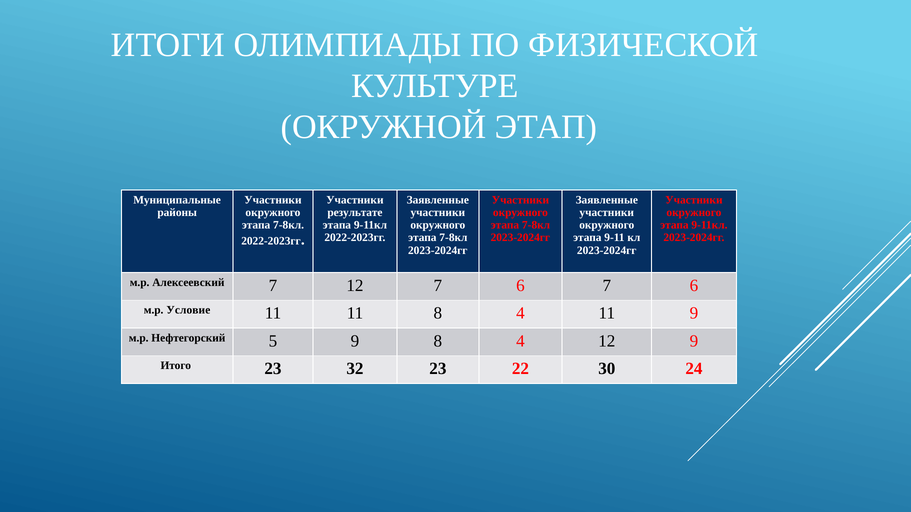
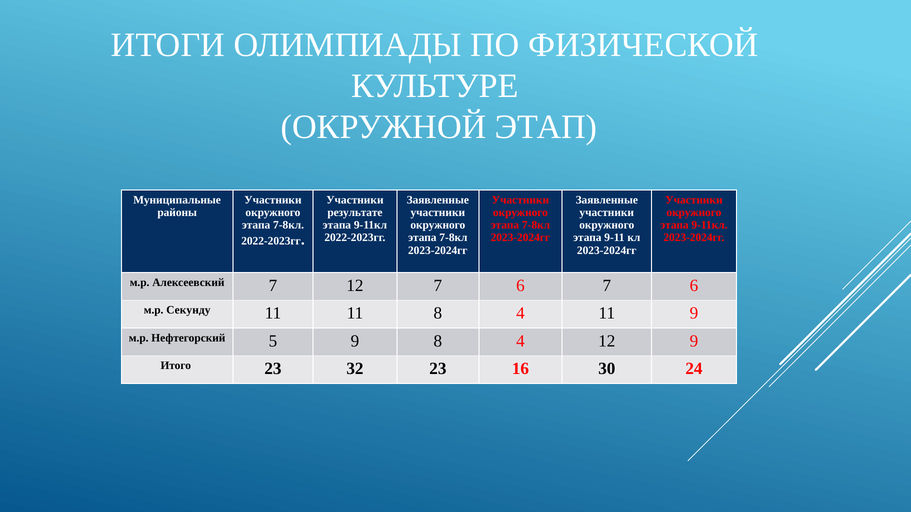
Условие: Условие -> Секунду (188, 310)
22: 22 -> 16 (520, 369)
